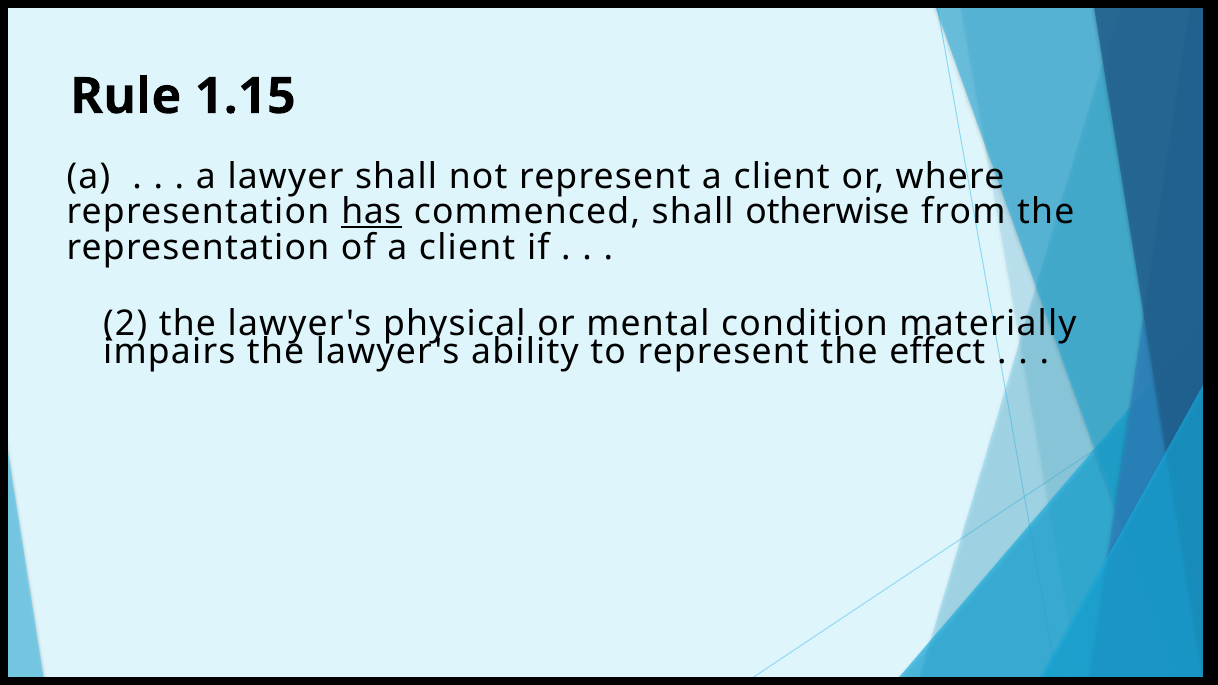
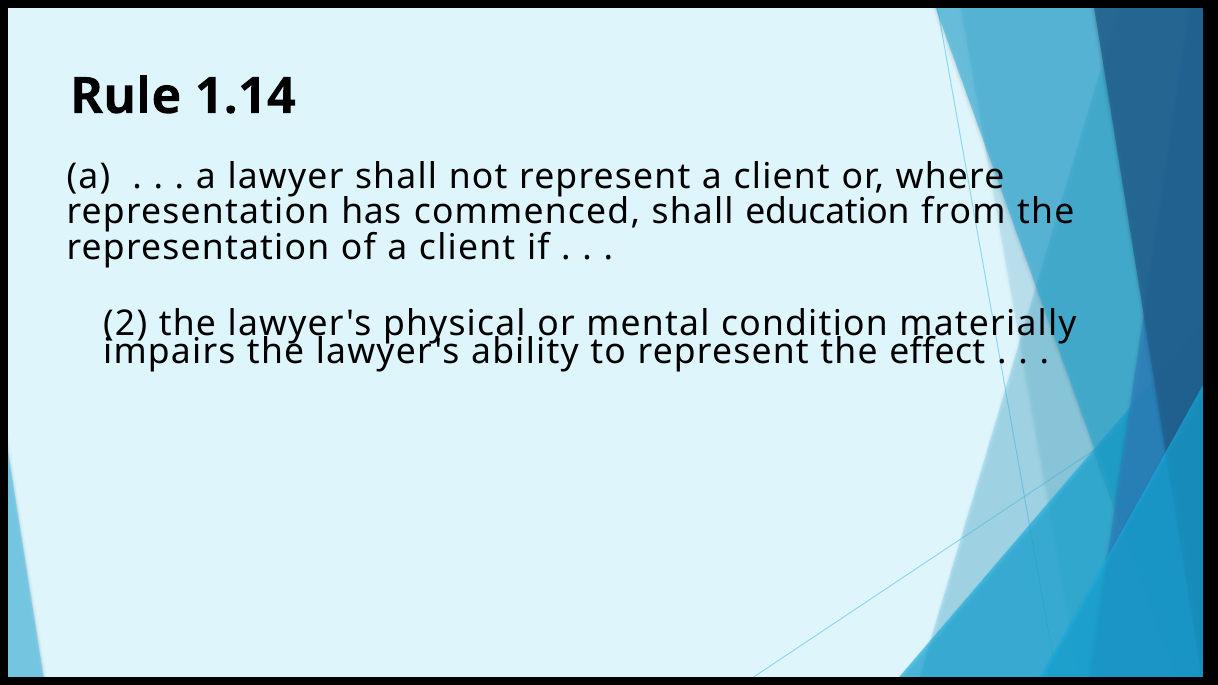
1.15: 1.15 -> 1.14 (245, 96)
has underline: present -> none (371, 212)
otherwise: otherwise -> education (828, 212)
